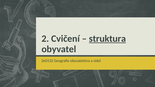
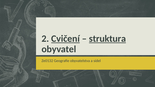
Cvičení underline: none -> present (65, 39)
